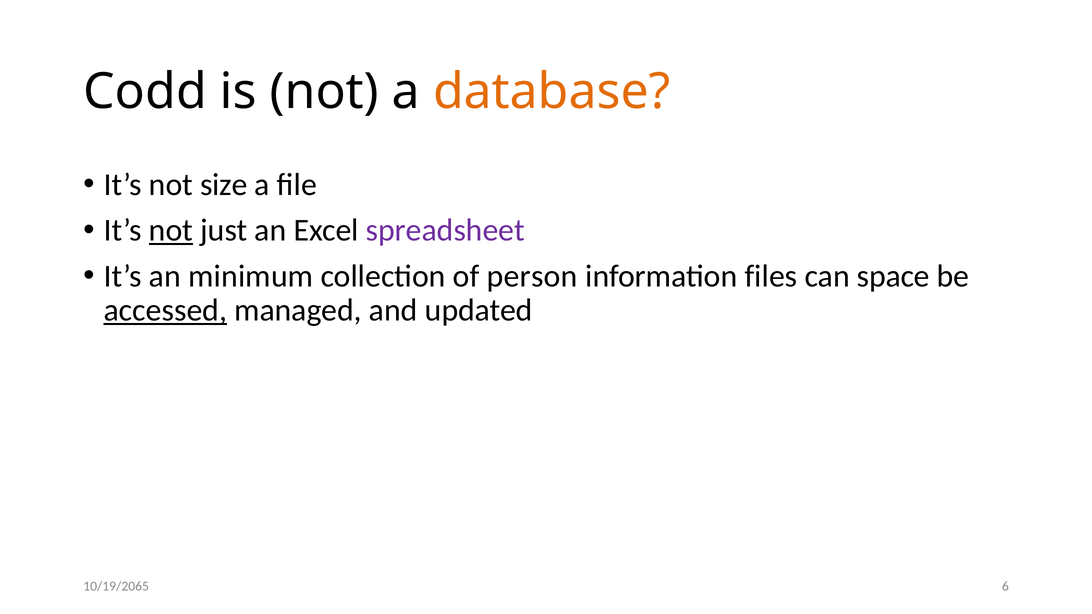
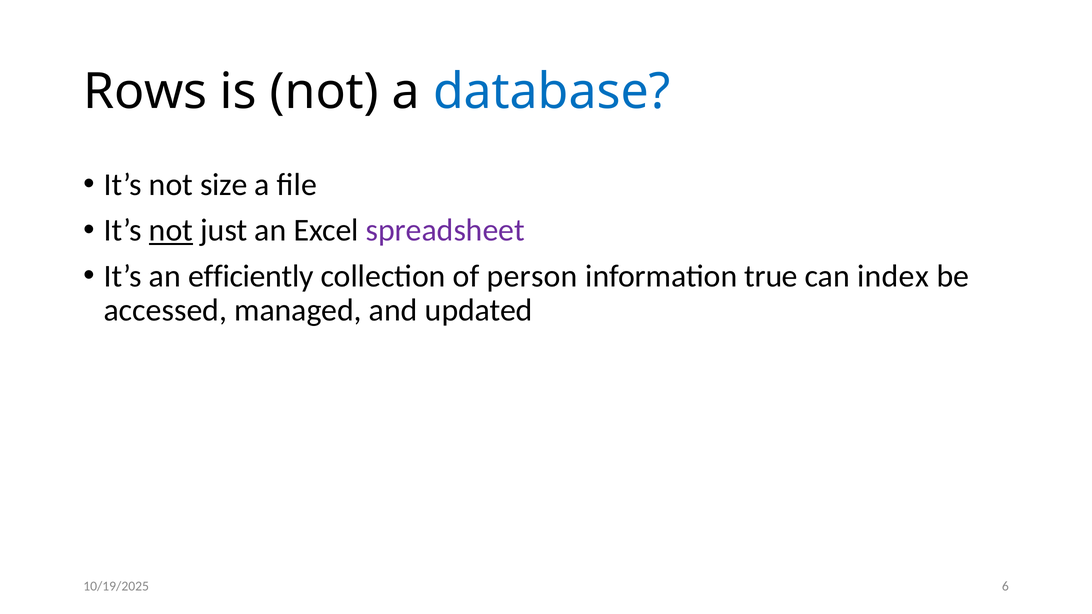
Codd: Codd -> Rows (145, 92)
database colour: orange -> blue (552, 92)
minimum: minimum -> efficiently (251, 276)
files: files -> true (771, 276)
space: space -> index (893, 276)
accessed underline: present -> none (165, 311)
10/19/2065: 10/19/2065 -> 10/19/2025 (116, 587)
